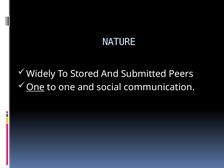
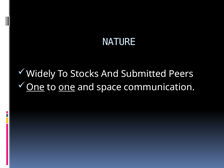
Stored: Stored -> Stocks (85, 74)
one underline: none -> present (67, 87)
social: social -> space (109, 87)
